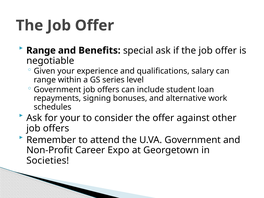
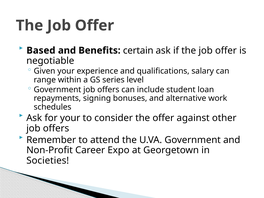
Range: Range -> Based (41, 50)
special: special -> certain (138, 50)
